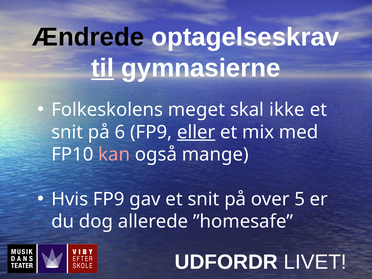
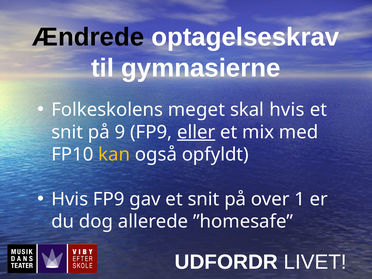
til underline: present -> none (103, 68)
skal ikke: ikke -> hvis (287, 110)
6: 6 -> 9 (120, 132)
kan colour: pink -> yellow (114, 154)
mange: mange -> opfyldt (215, 154)
5: 5 -> 1 (300, 199)
